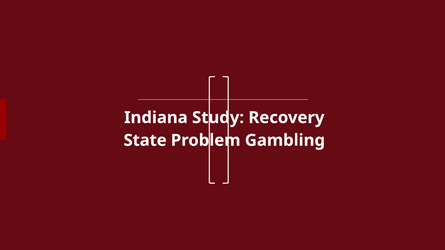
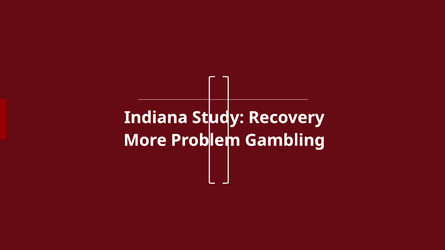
State: State -> More (145, 141)
